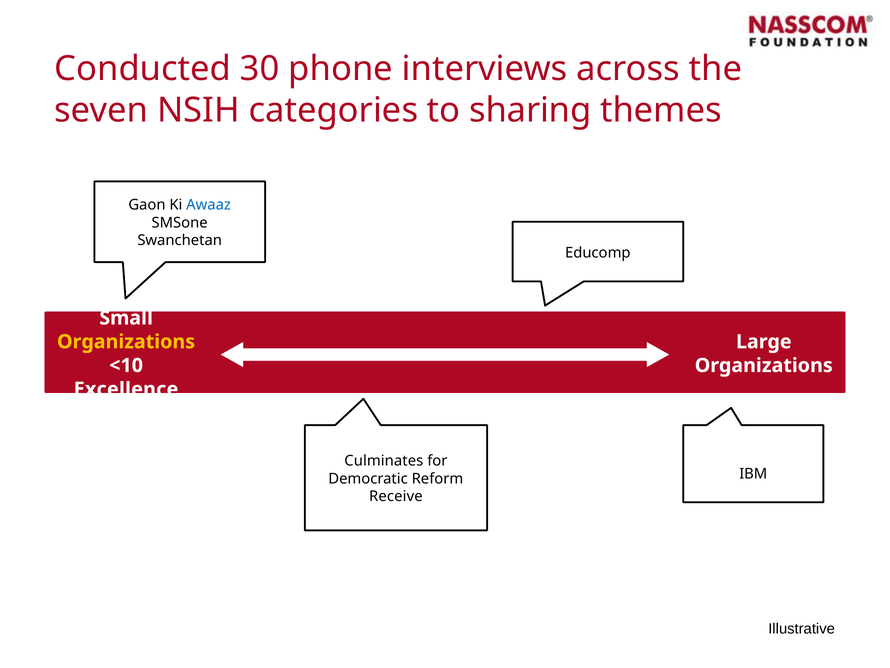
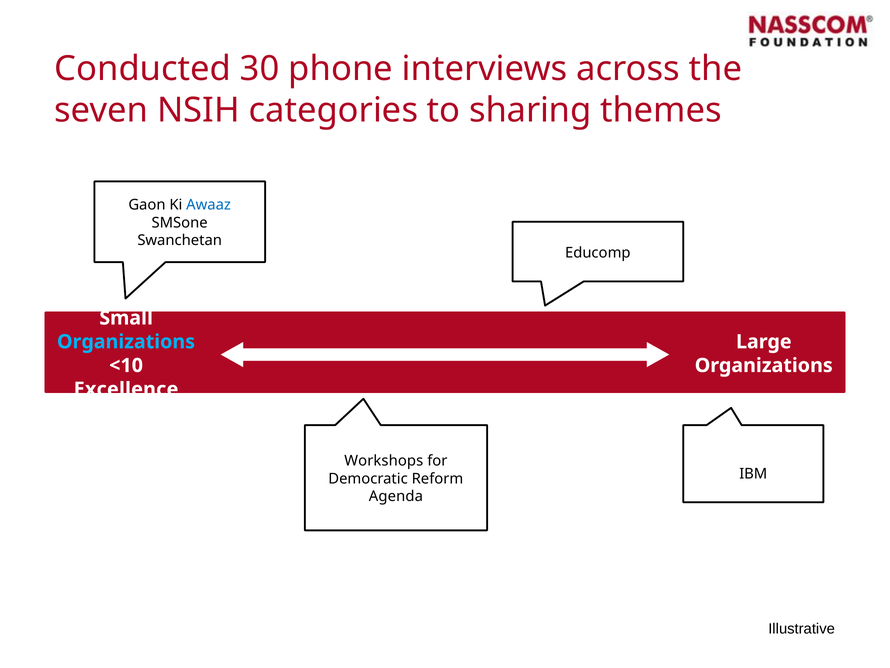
Organizations colour: yellow -> light blue (126, 342)
Culminates: Culminates -> Workshops (384, 461)
Receive: Receive -> Agenda (396, 496)
